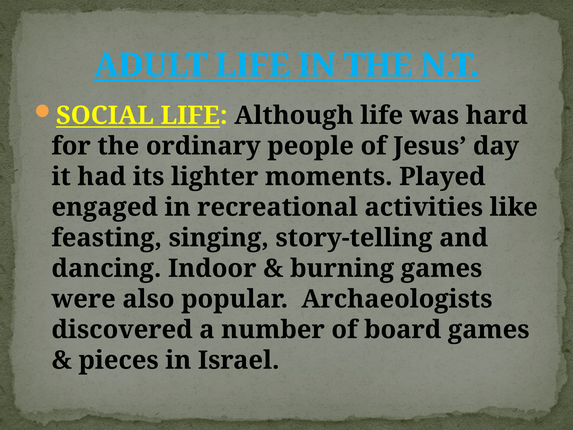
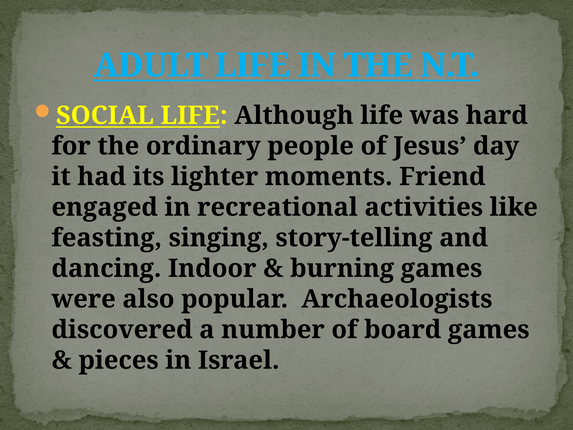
Played: Played -> Friend (442, 177)
